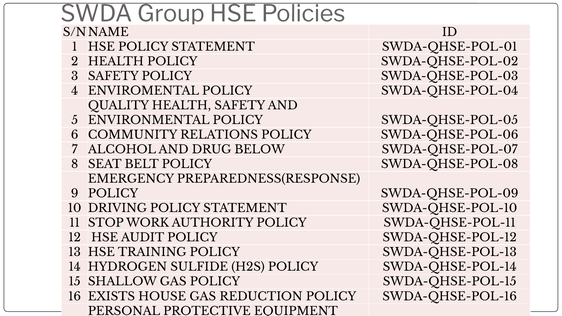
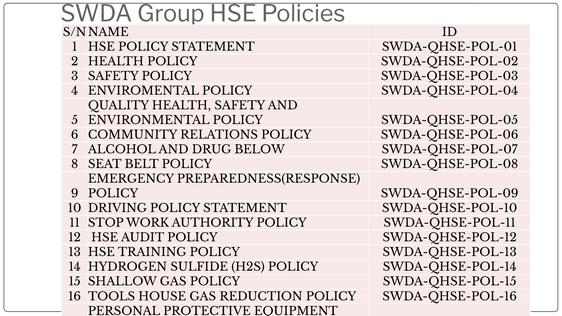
EXISTS: EXISTS -> TOOLS (112, 297)
